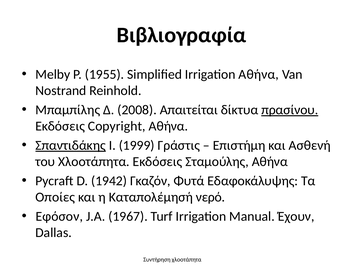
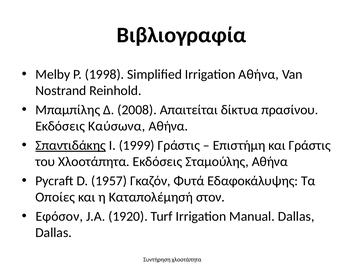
1955: 1955 -> 1998 (105, 74)
πρασίνου underline: present -> none (290, 110)
Copyright: Copyright -> Καύσωνα (117, 126)
και Ασθενή: Ασθενή -> Γράστις (310, 146)
1942: 1942 -> 1957 (109, 181)
νερό: νερό -> στον (210, 197)
1967: 1967 -> 1920 (128, 217)
Manual Έχουν: Έχουν -> Dallas (296, 217)
